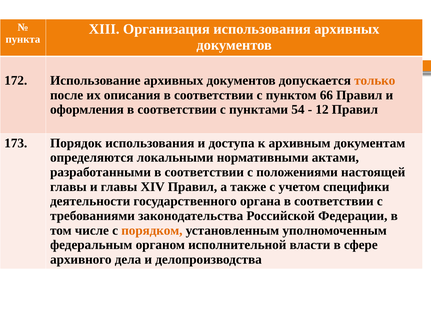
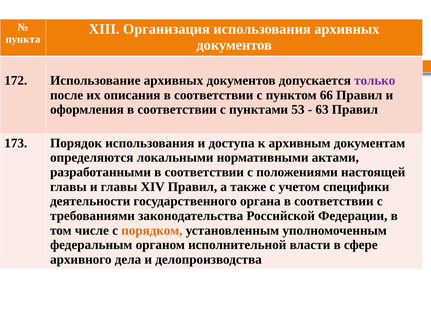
только colour: orange -> purple (375, 80)
54: 54 -> 53 (298, 110)
12: 12 -> 63 (322, 110)
